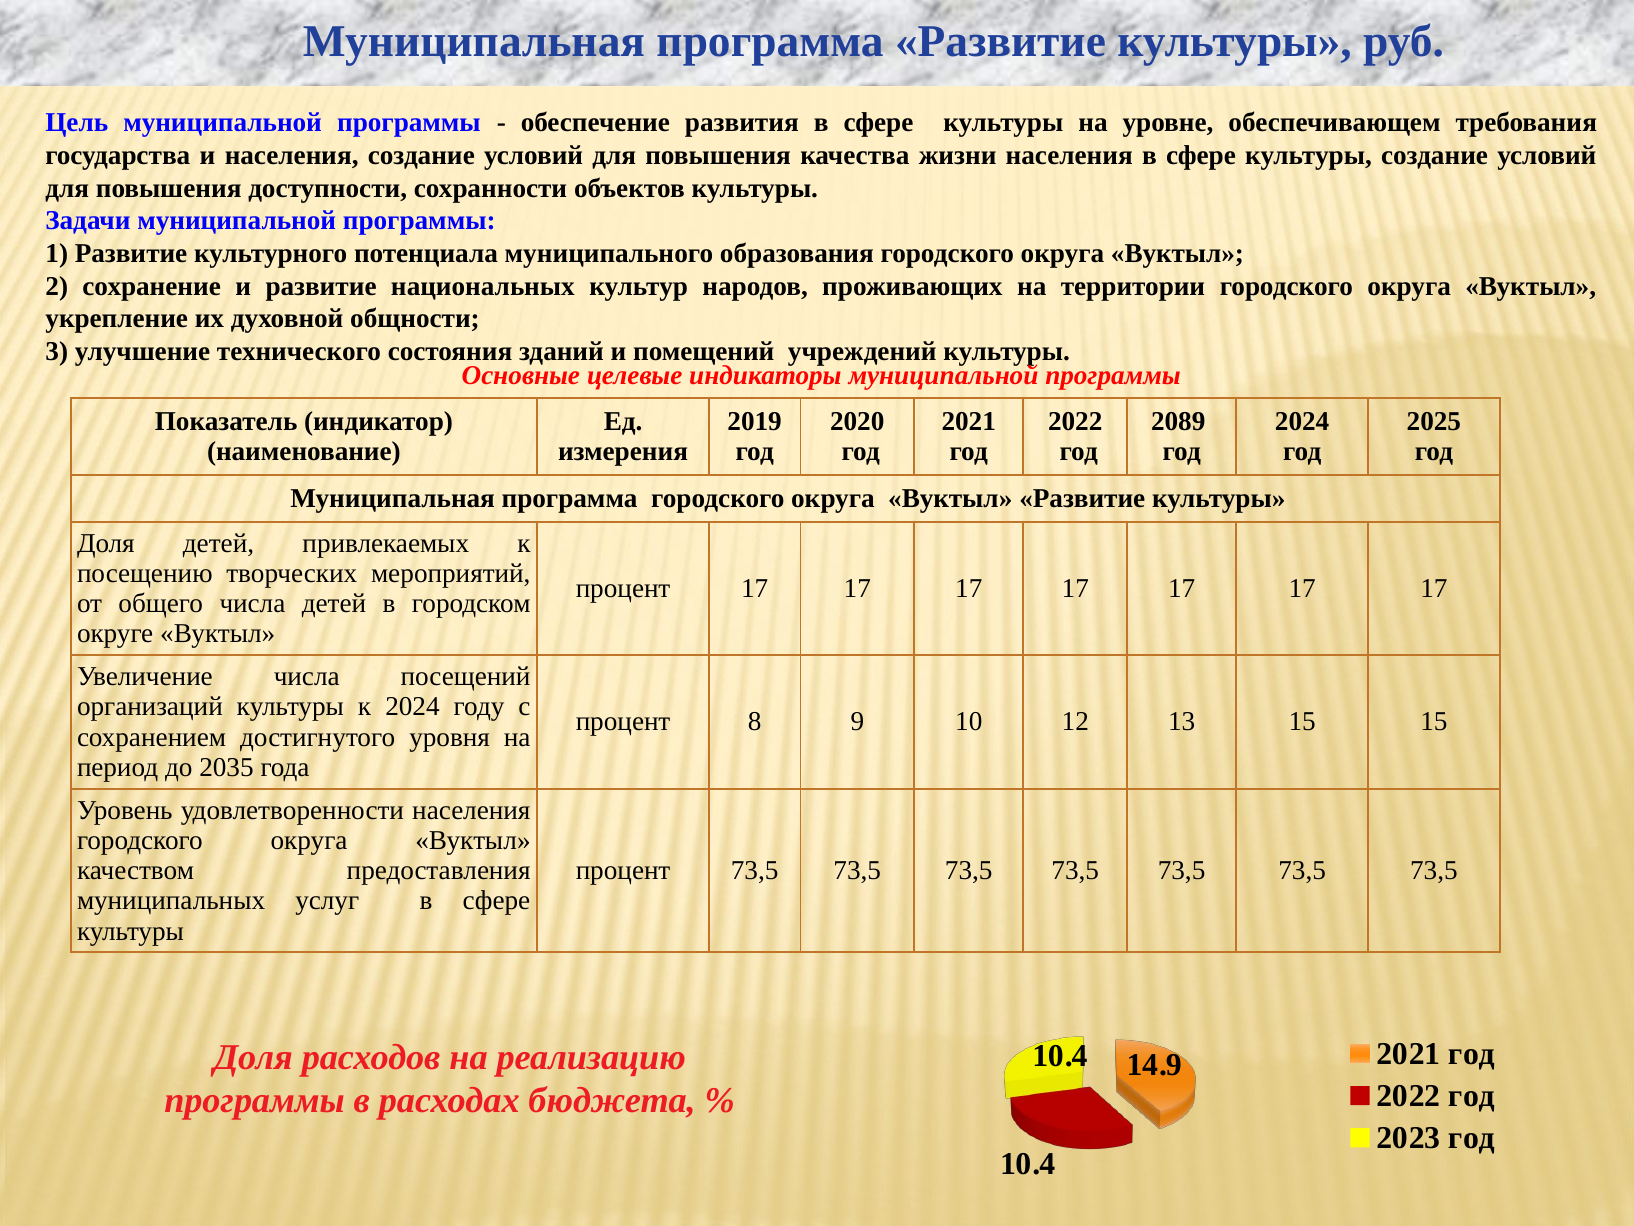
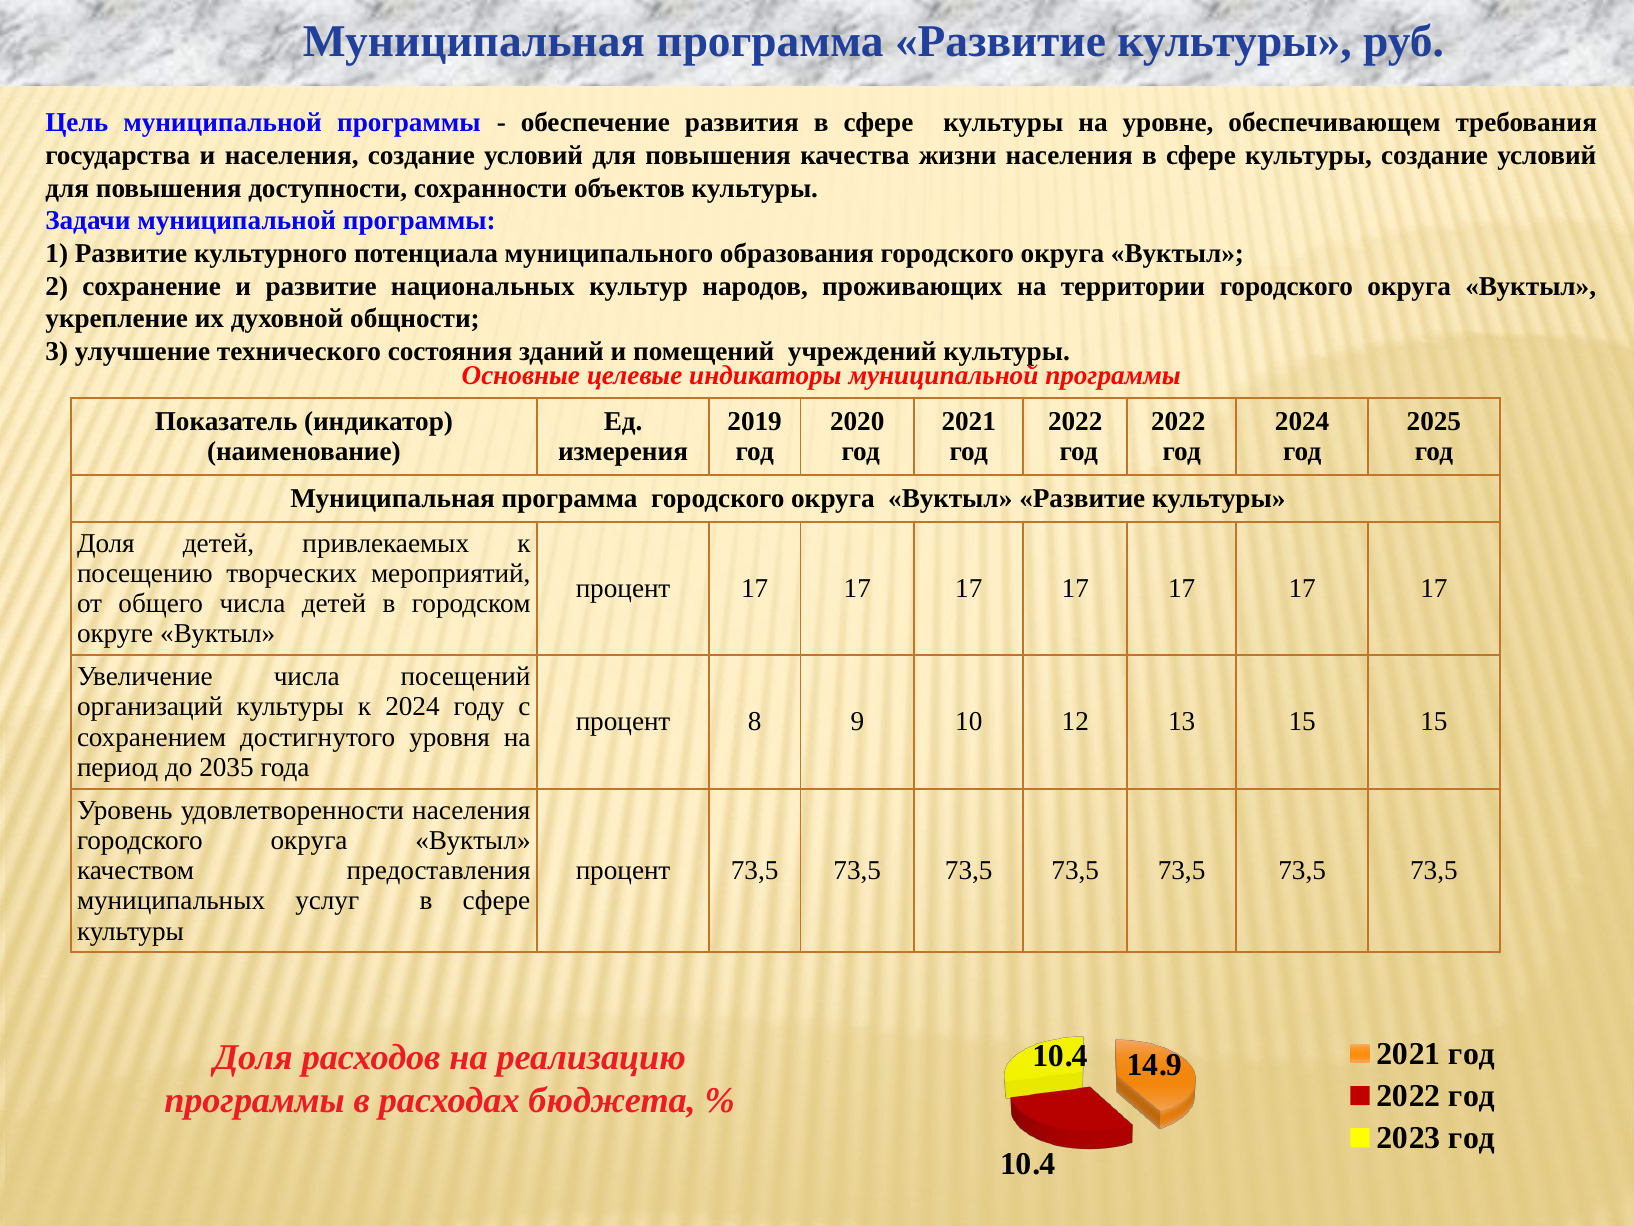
2089: 2089 -> 2022 (1178, 421)
